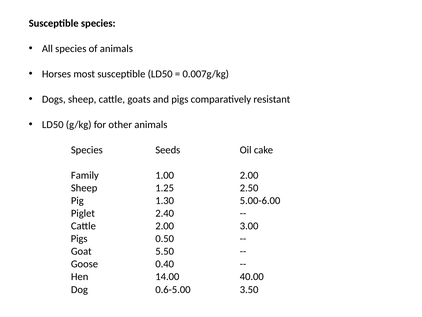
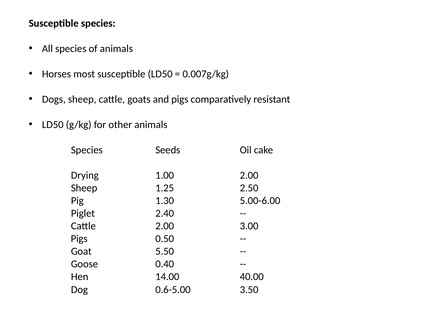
Family: Family -> Drying (85, 175)
